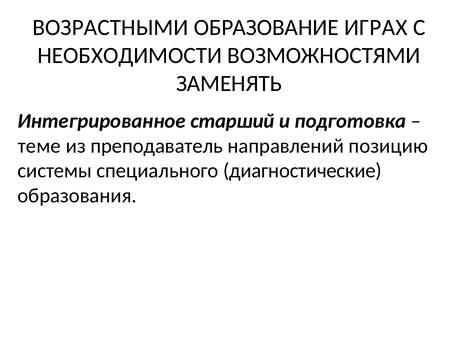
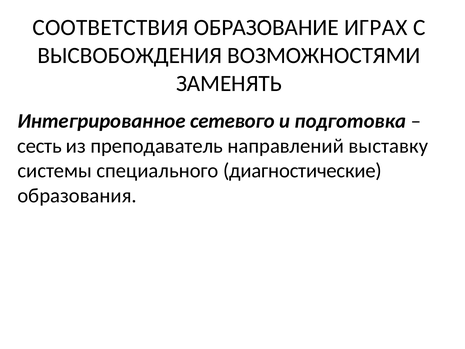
ВОЗРАСТНЫМИ: ВОЗРАСТНЫМИ -> СООТВЕТСТВИЯ (110, 28)
НЕОБХОДИМОСТИ: НЕОБХОДИМОСТИ -> ВЫСВОБОЖДЕНИЯ (130, 56)
старший: старший -> сетевого (232, 121)
теме: теме -> сесть (39, 146)
позицию: позицию -> выставку (388, 146)
